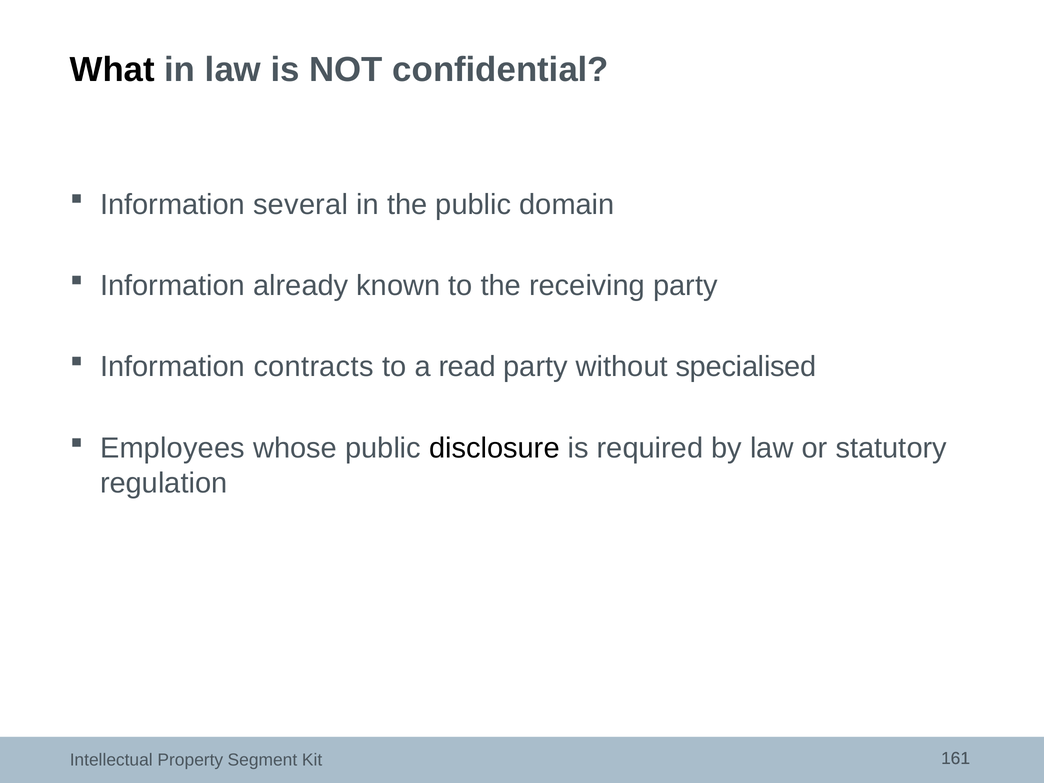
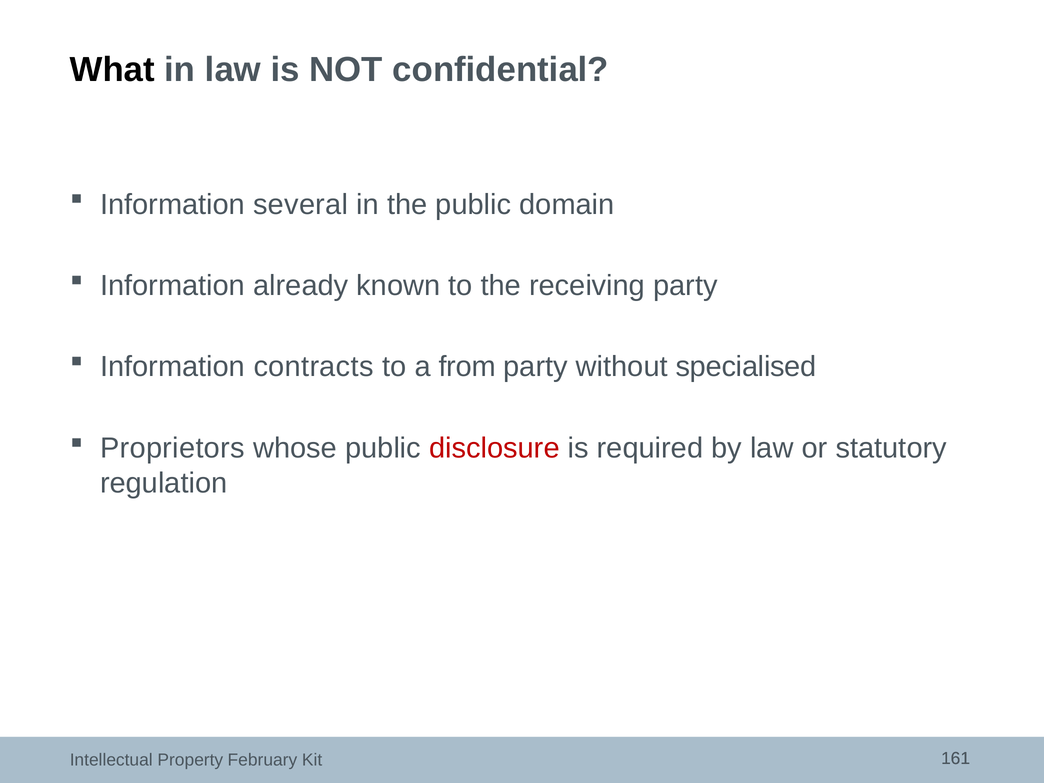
read: read -> from (467, 367)
Employees: Employees -> Proprietors (172, 448)
disclosure colour: black -> red (494, 448)
Segment: Segment -> February (262, 760)
